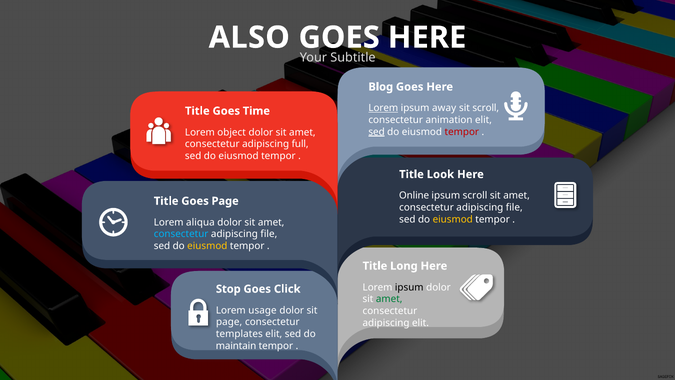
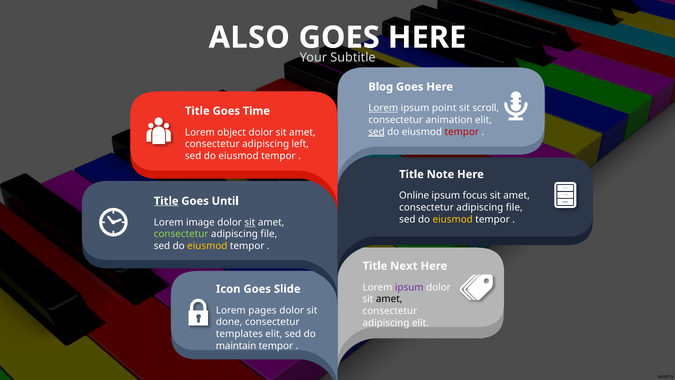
away: away -> point (444, 108)
full: full -> left (300, 144)
Look: Look -> Note (440, 174)
ipsum scroll: scroll -> focus (475, 196)
Title underline: none -> present (166, 201)
Goes Page: Page -> Until (225, 201)
aliqua: aliqua -> image (200, 222)
sit underline: none -> present (250, 222)
consectetur colour: light blue -> light green (181, 234)
Long: Long -> Next (404, 266)
ipsum colour: black -> purple (409, 287)
Stop: Stop -> Icon (228, 289)
Click: Click -> Slide (287, 289)
amet colour: green -> black (389, 299)
usage: usage -> pages (263, 310)
page: page -> done (229, 322)
